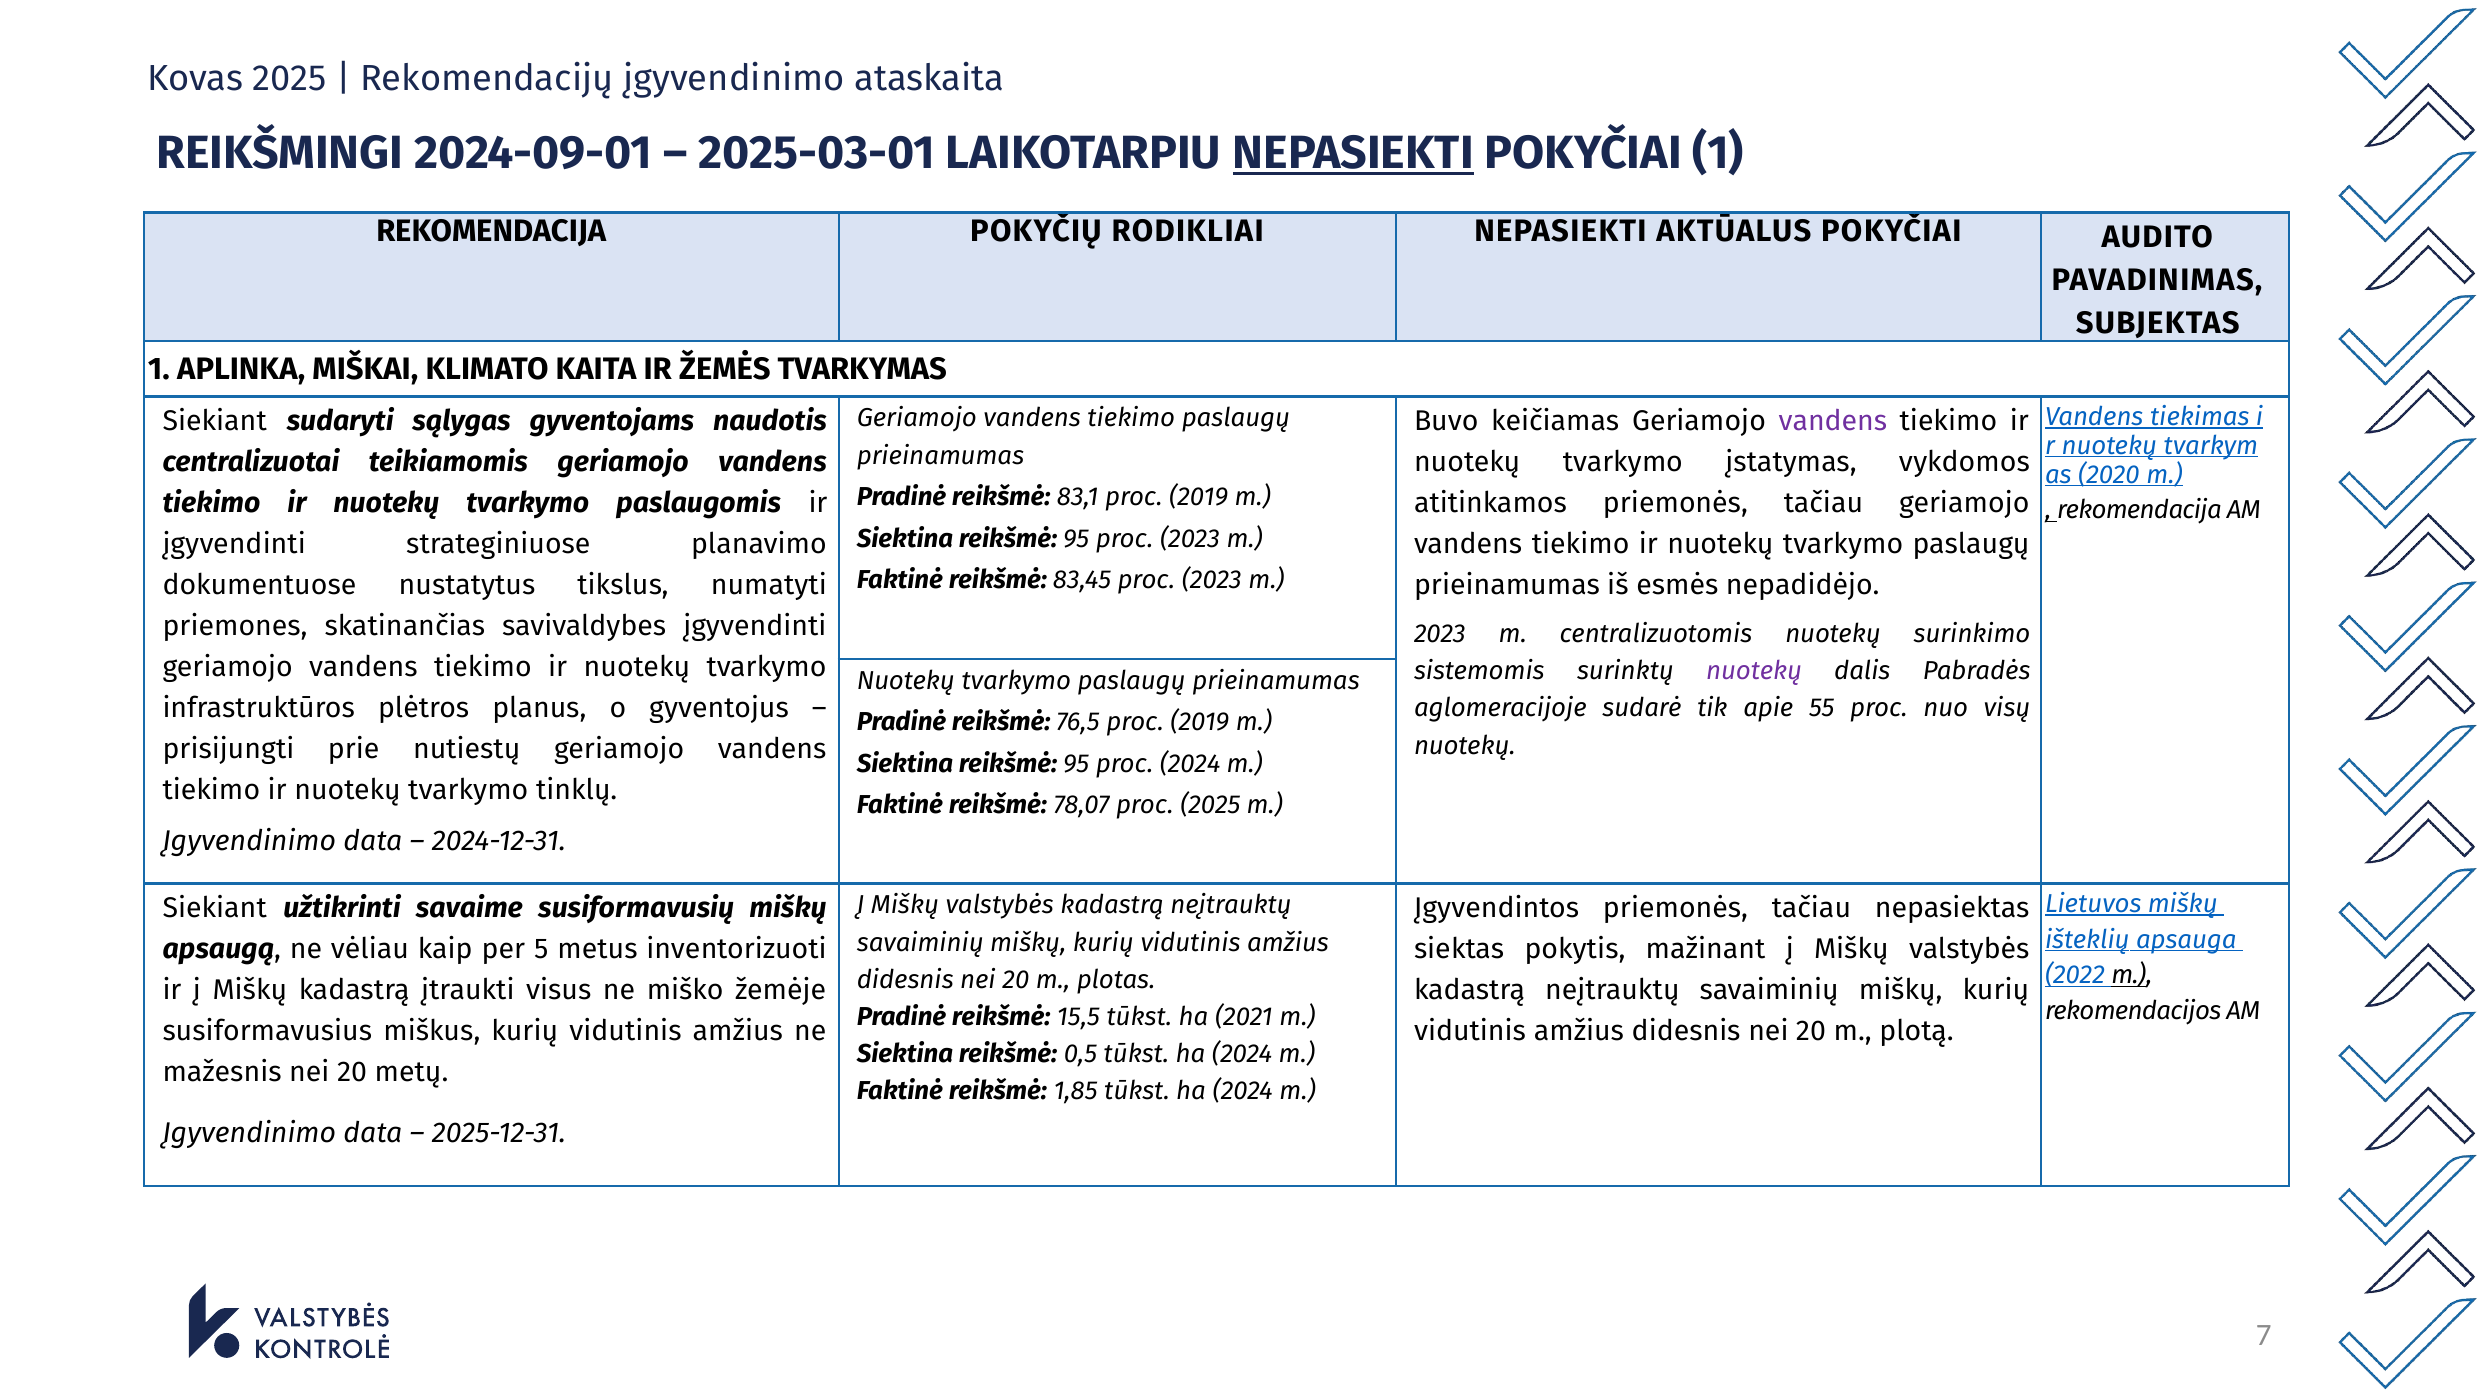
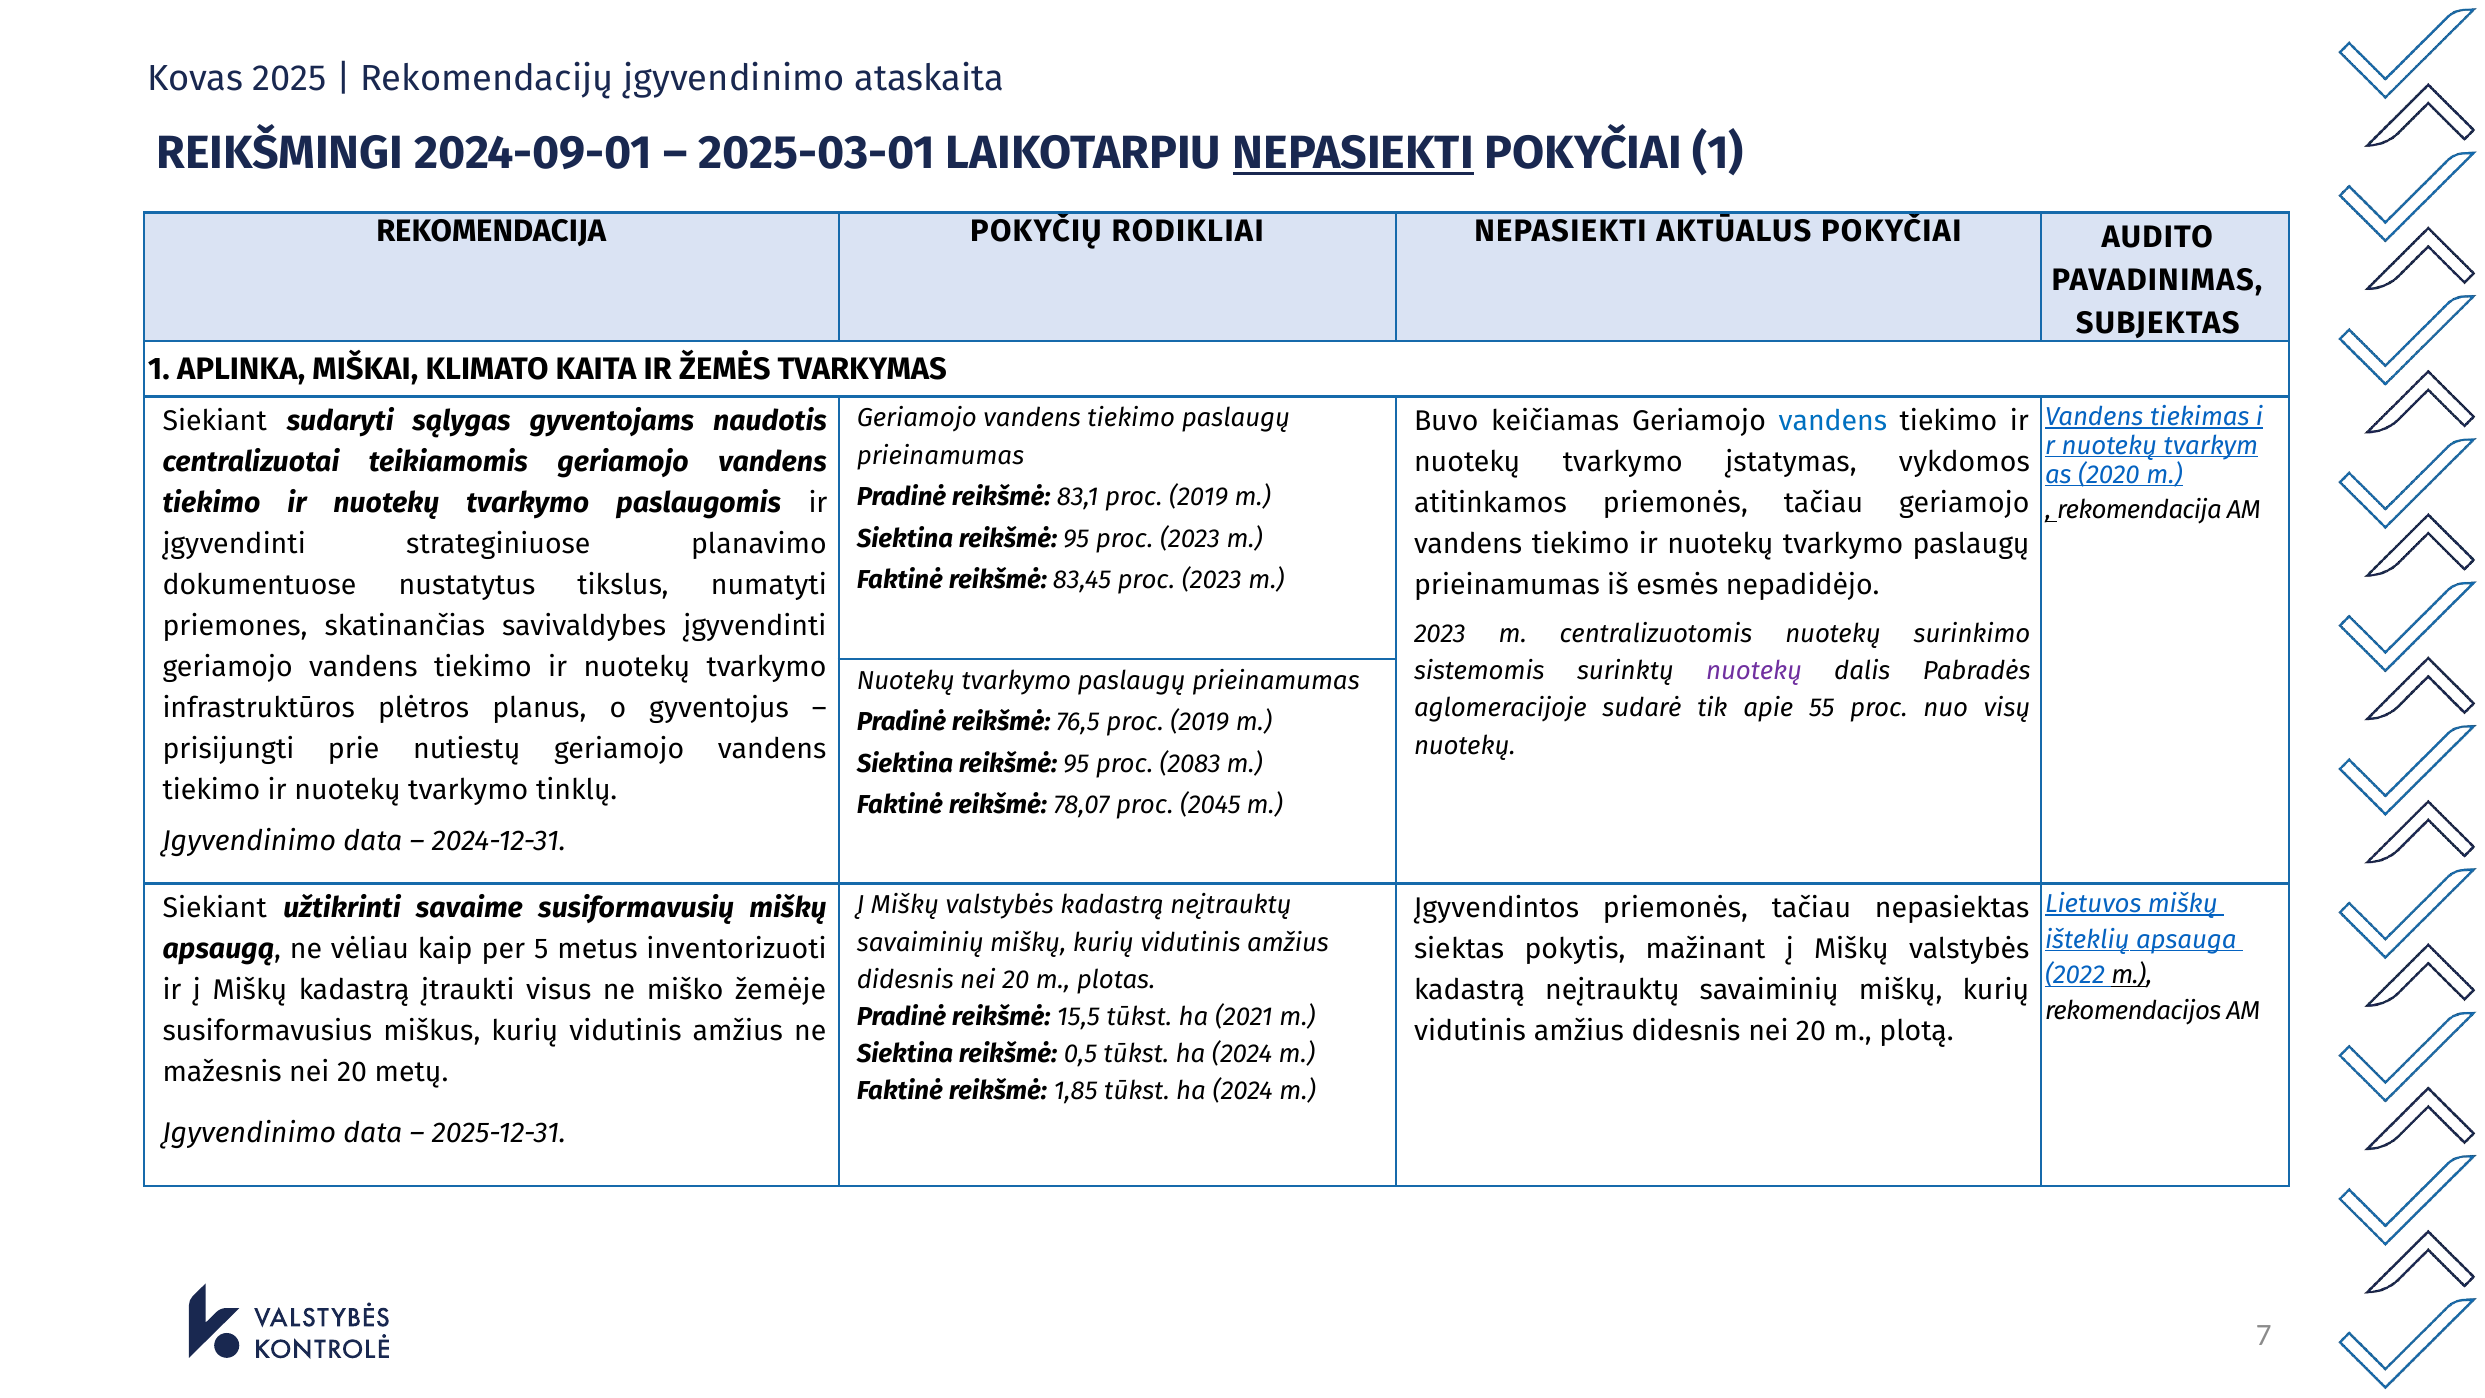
vandens colour: purple -> blue (1833, 421)
proc 2024: 2024 -> 2083 (1190, 763)
proc 2025: 2025 -> 2045 (1210, 805)
